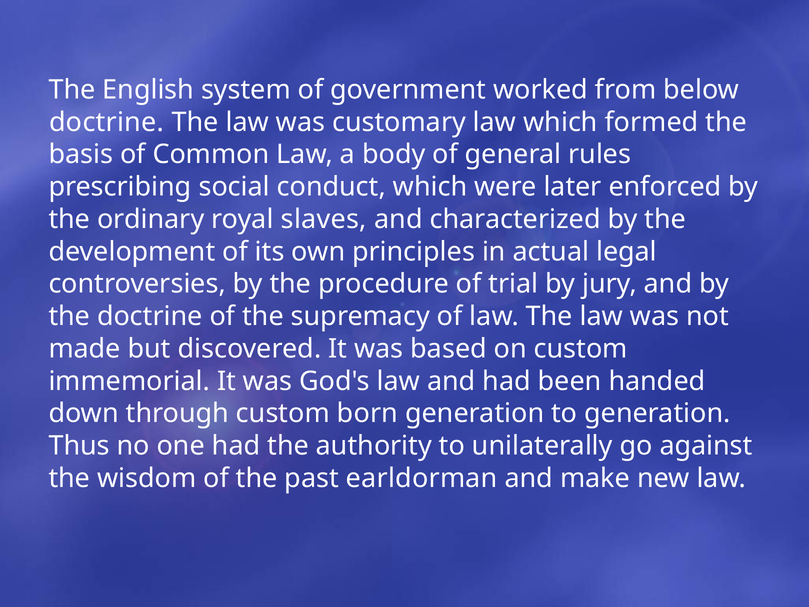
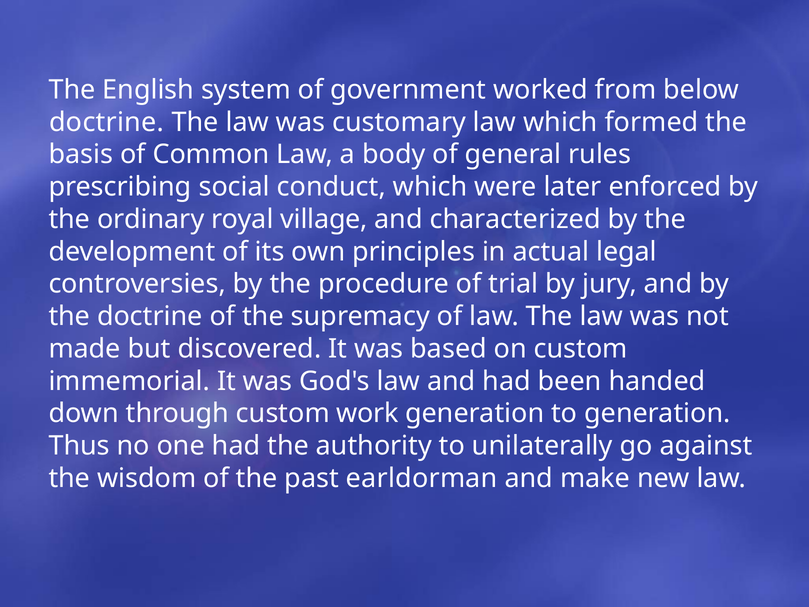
slaves: slaves -> village (324, 219)
born: born -> work (368, 413)
